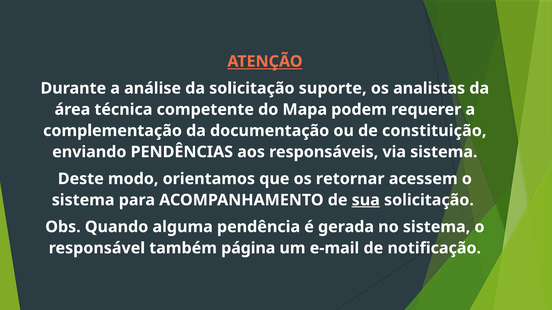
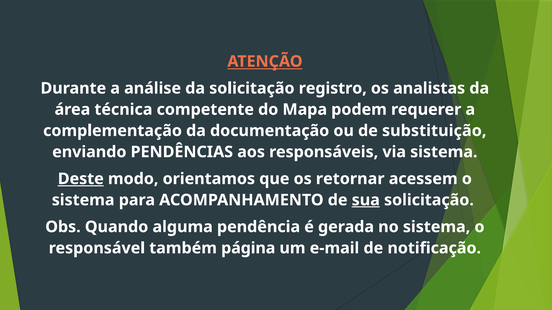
suporte: suporte -> registro (333, 88)
constituição: constituição -> substituição (434, 131)
Deste underline: none -> present (81, 179)
